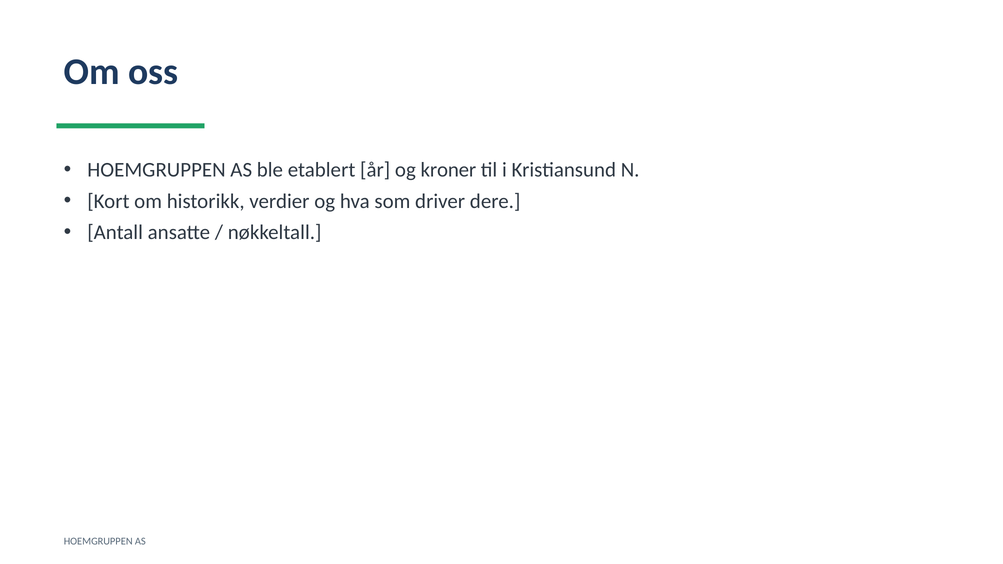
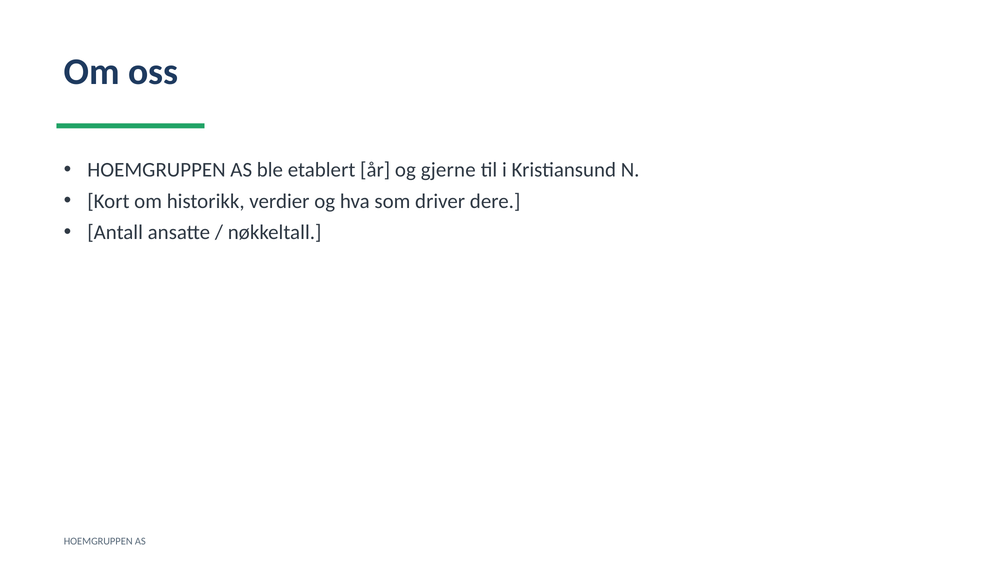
kroner: kroner -> gjerne (448, 170)
